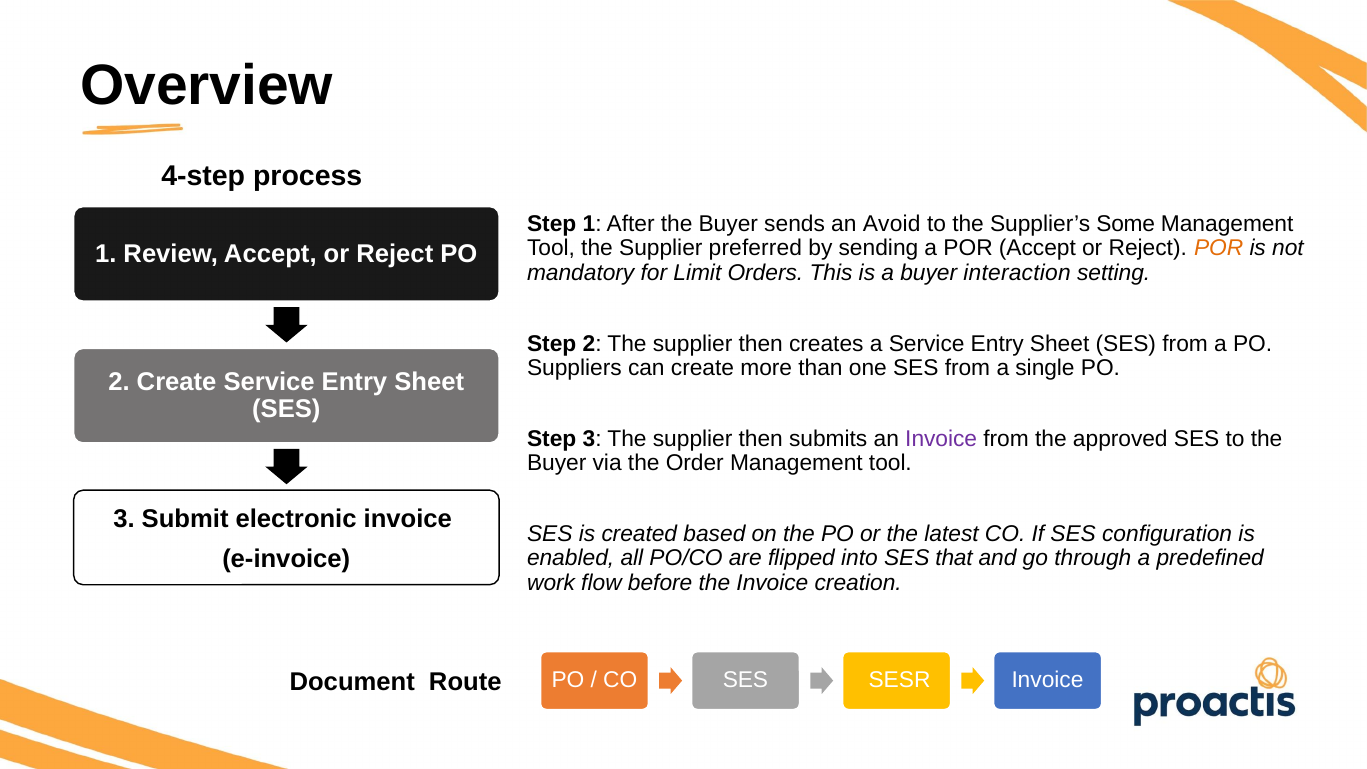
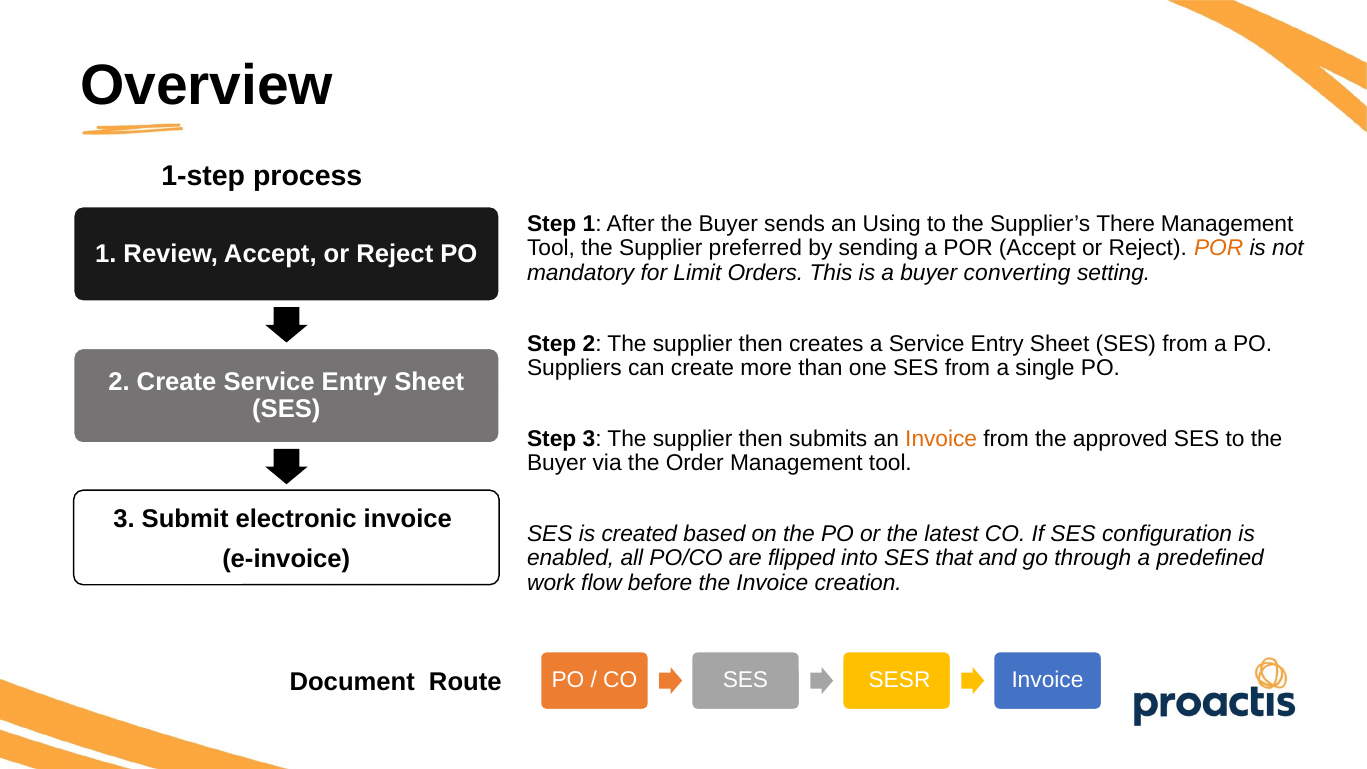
4-step: 4-step -> 1-step (203, 176)
Avoid: Avoid -> Using (892, 224)
Some: Some -> There (1126, 224)
interaction: interaction -> converting (1017, 273)
Invoice colour: purple -> orange (941, 439)
